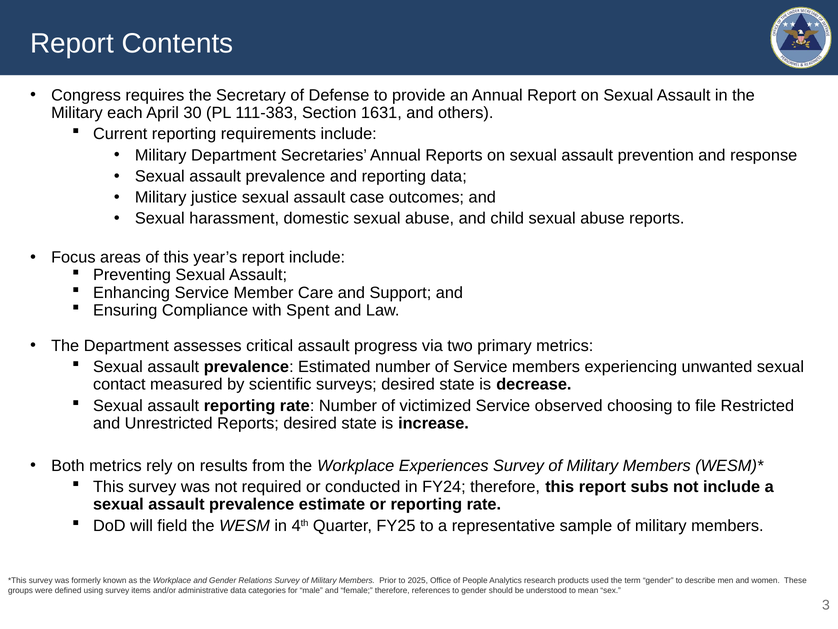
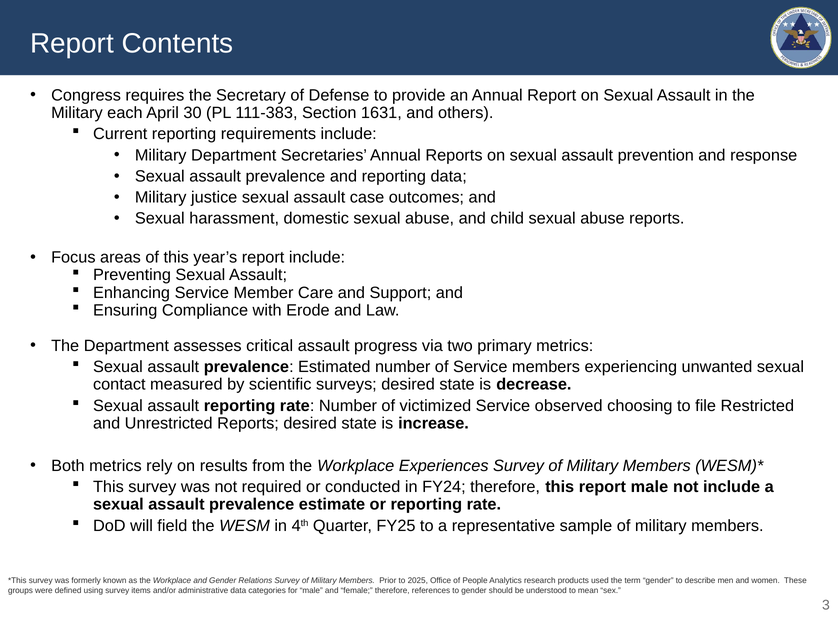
Spent: Spent -> Erode (308, 310)
report subs: subs -> male (650, 486)
